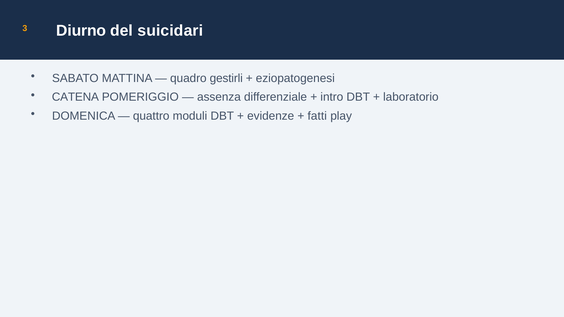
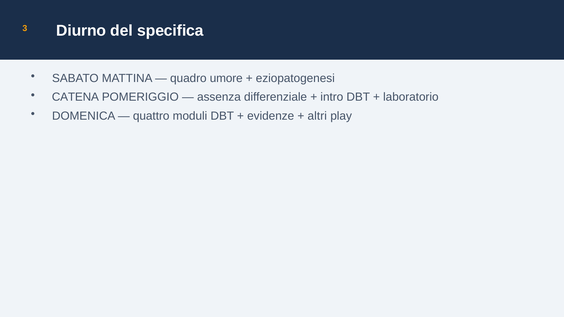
suicidari: suicidari -> specifica (170, 31)
gestirli: gestirli -> umore (226, 78)
fatti: fatti -> altri (317, 116)
